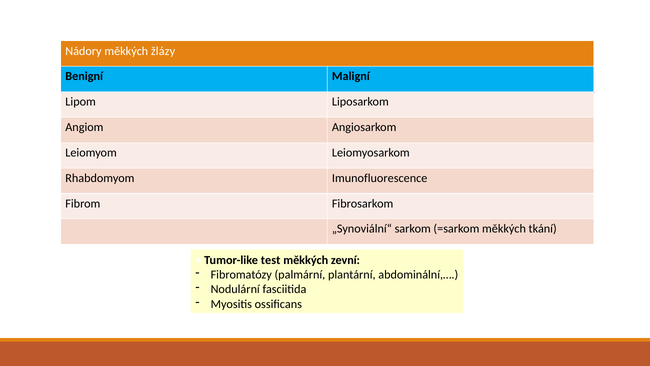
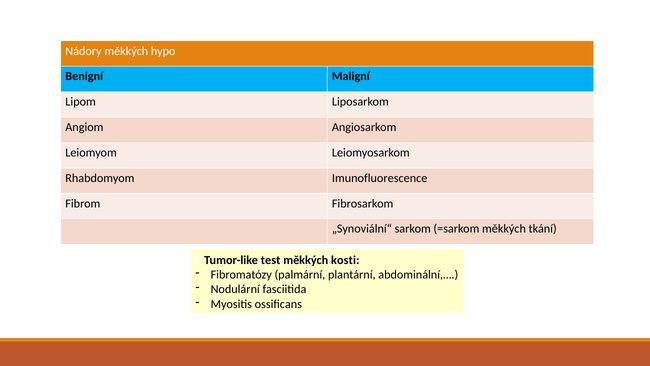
žlázy: žlázy -> hypo (163, 51)
zevní: zevní -> kosti (345, 260)
